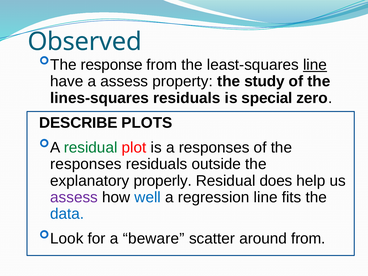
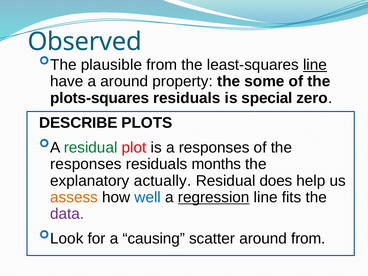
response: response -> plausible (111, 65)
a assess: assess -> around (124, 81)
study: study -> some (264, 81)
lines-squares: lines-squares -> plots-squares (100, 98)
outside: outside -> months (216, 164)
properly: properly -> actually (163, 181)
assess colour: purple -> orange (74, 197)
regression underline: none -> present (214, 197)
data colour: blue -> purple (67, 214)
beware: beware -> causing (154, 239)
